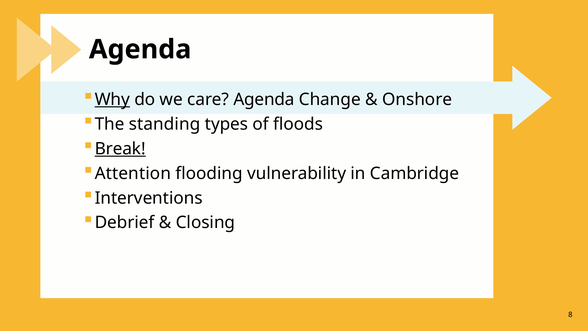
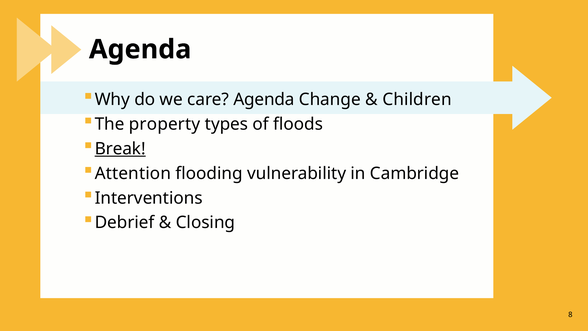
Why underline: present -> none (112, 99)
Onshore: Onshore -> Children (417, 99)
standing: standing -> property (165, 124)
